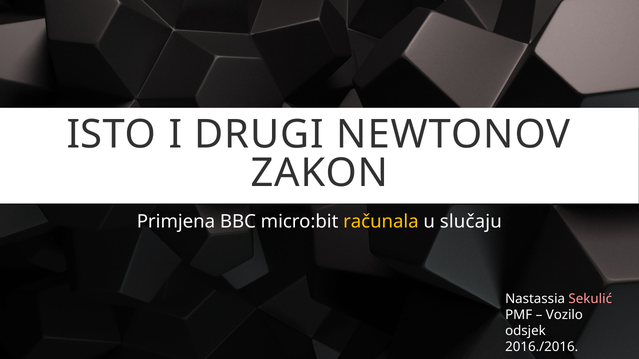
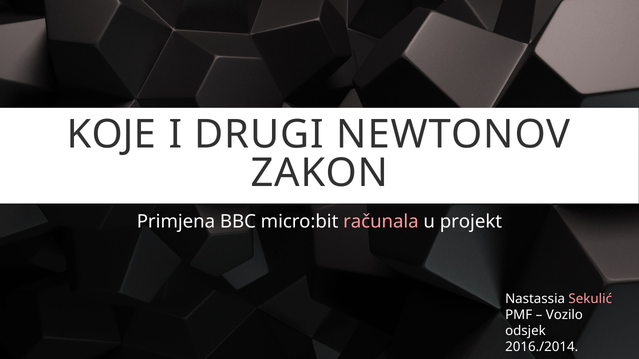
ISTO: ISTO -> KOJE (111, 135)
računala colour: yellow -> pink (381, 222)
slučaju: slučaju -> projekt (471, 222)
2016./2016: 2016./2016 -> 2016./2014 (542, 347)
